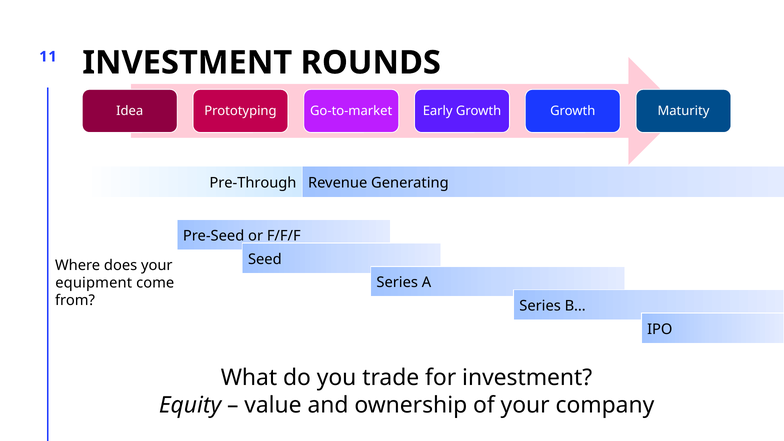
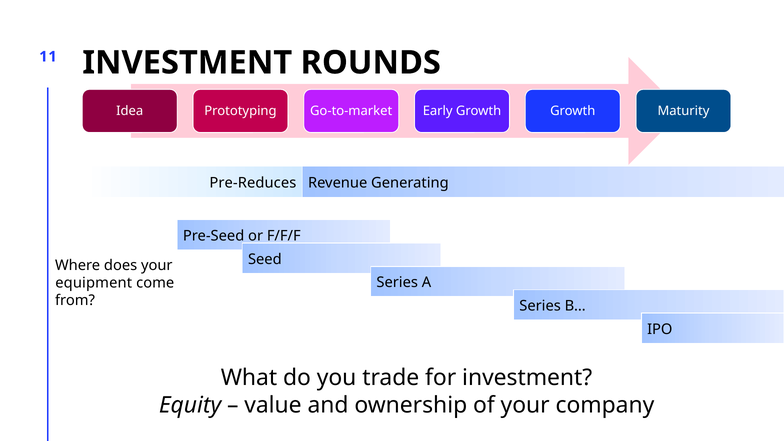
Pre-Through: Pre-Through -> Pre-Reduces (253, 183)
